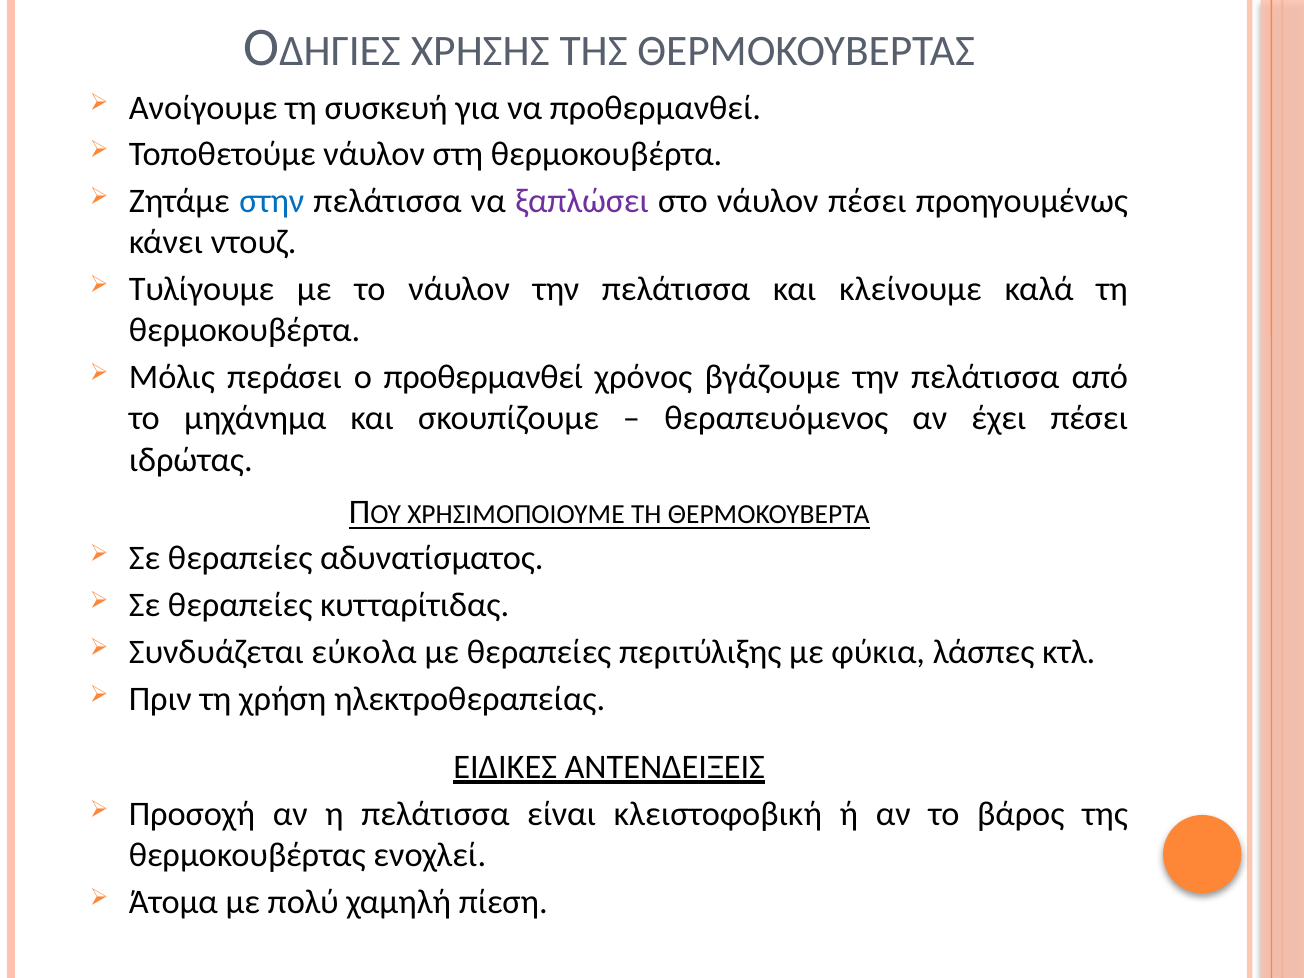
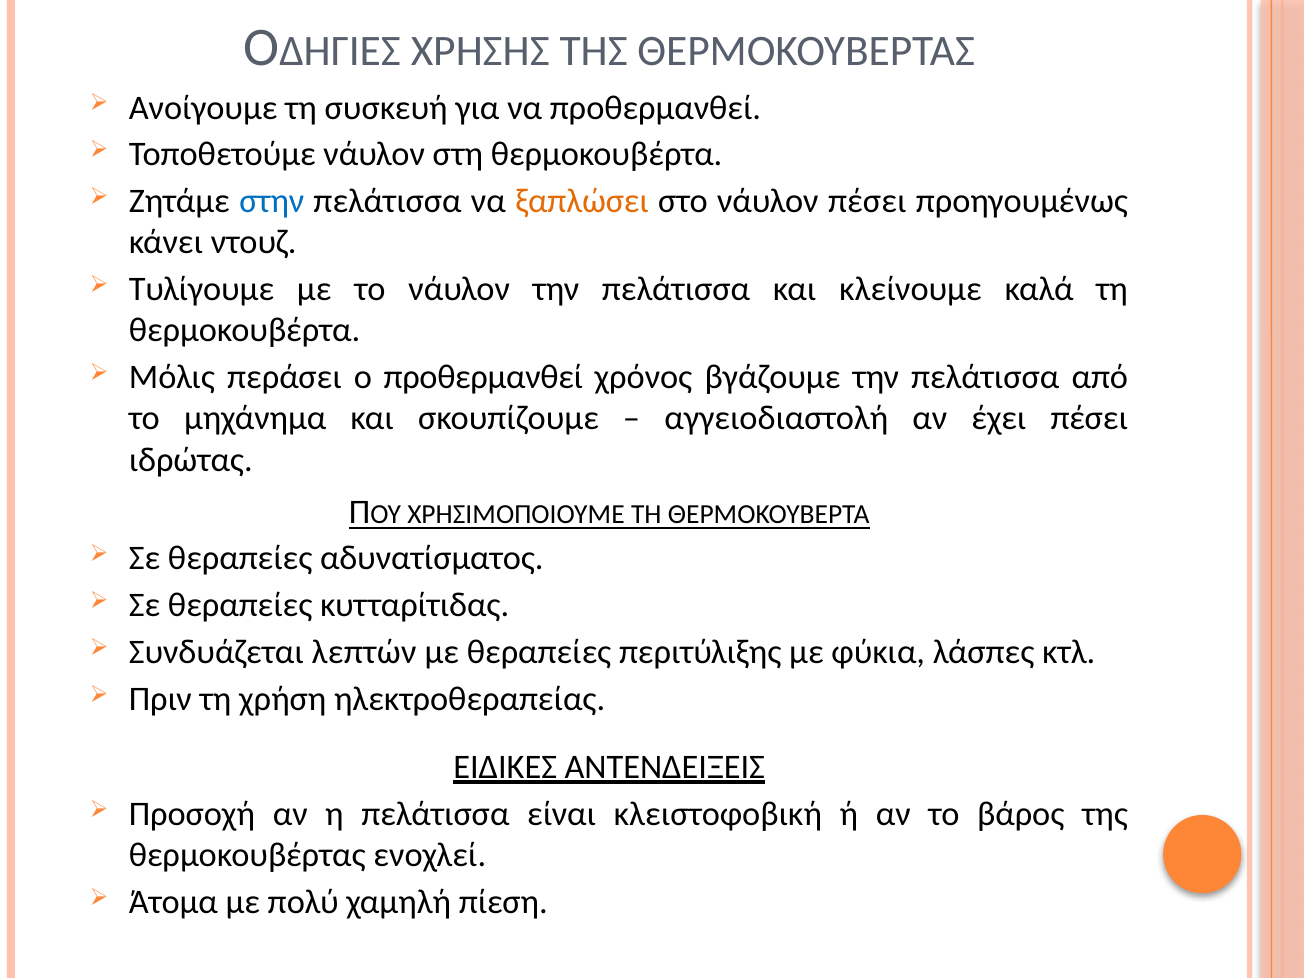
ξαπλώσει colour: purple -> orange (582, 201)
θεραπευόμενος: θεραπευόμενος -> αγγειοδιαστολή (776, 418)
εύκολα: εύκολα -> λεπτών (364, 652)
